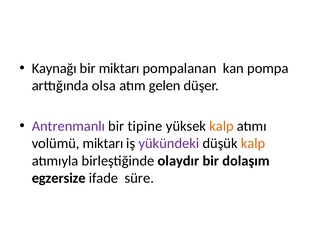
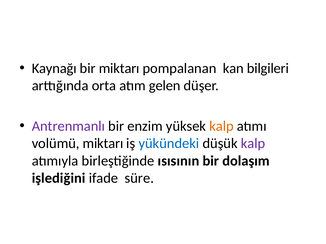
pompa: pompa -> bilgileri (268, 68)
olsa: olsa -> orta (104, 86)
tipine: tipine -> enzim (145, 126)
yükündeki colour: purple -> blue (169, 144)
kalp colour: orange -> purple (253, 144)
olaydır: olaydır -> ısısının (179, 161)
egzersize: egzersize -> işlediğini (59, 179)
